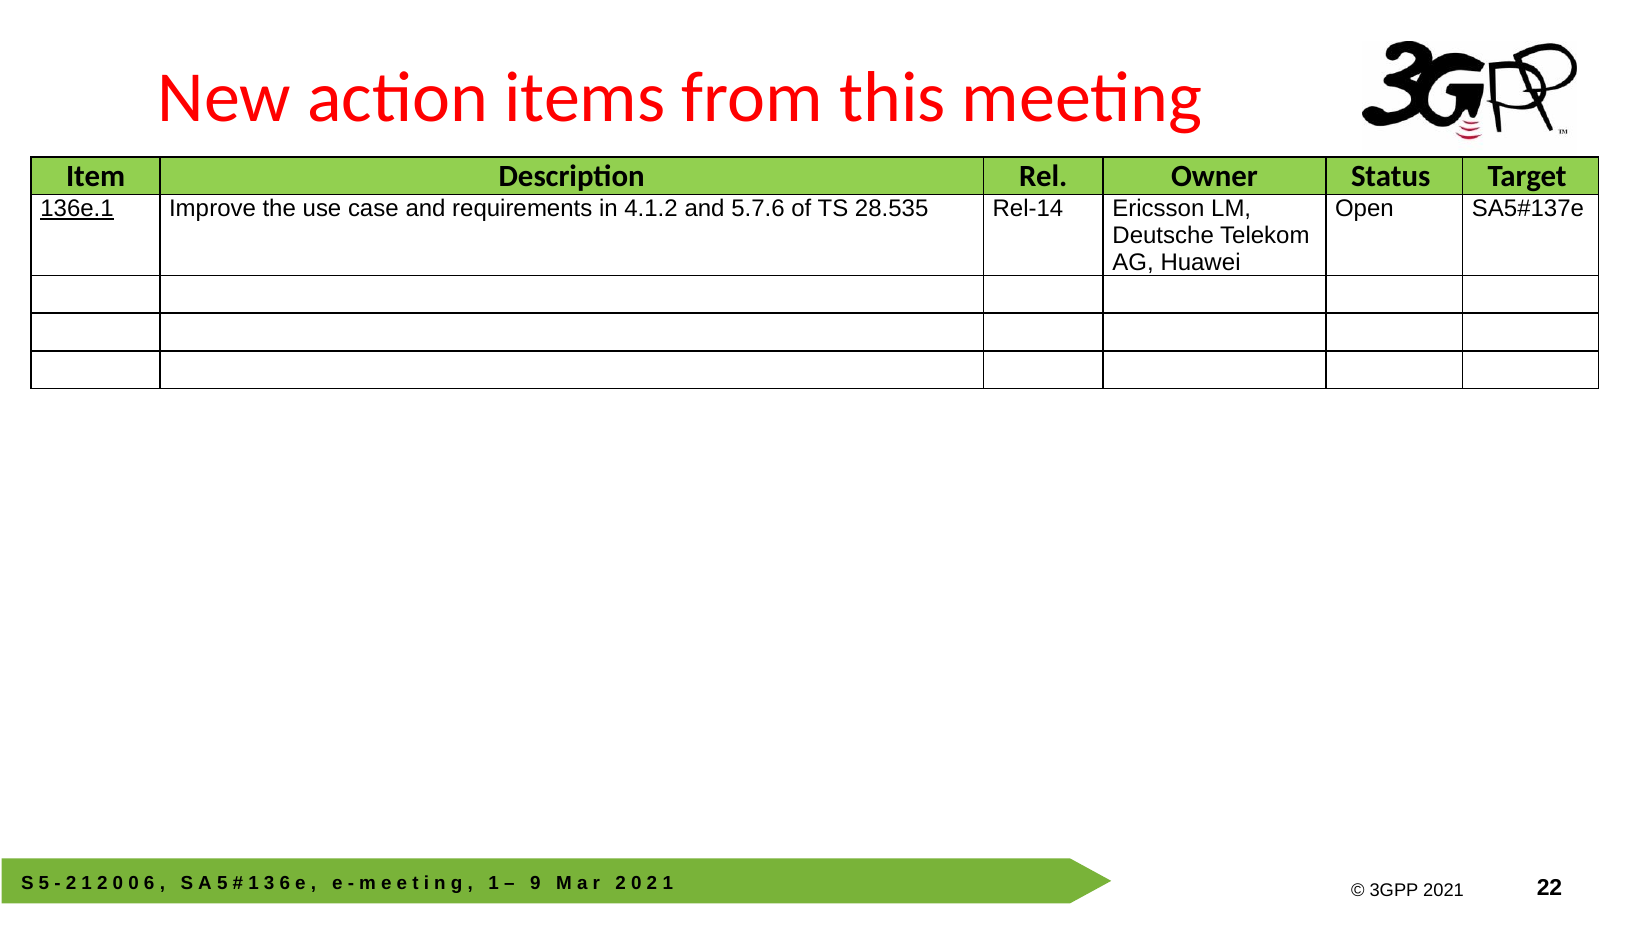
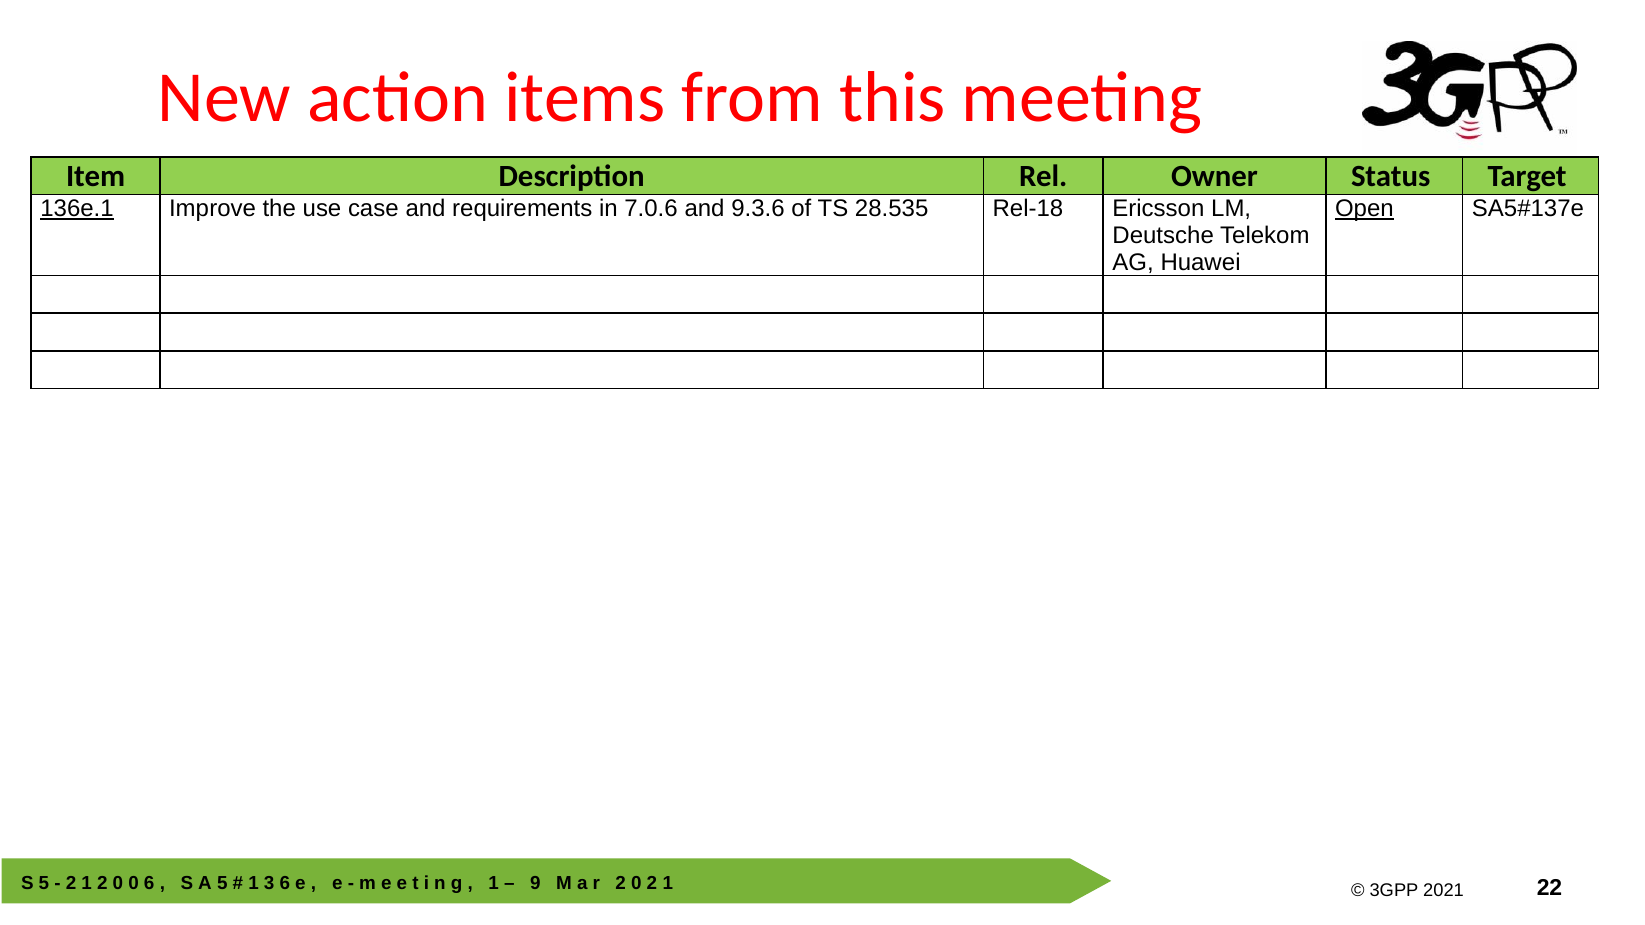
4.1.2: 4.1.2 -> 7.0.6 (651, 209)
5.7.6: 5.7.6 -> 9.3.6 (758, 209)
Rel-14: Rel-14 -> Rel-18 (1028, 209)
Open underline: none -> present (1364, 209)
